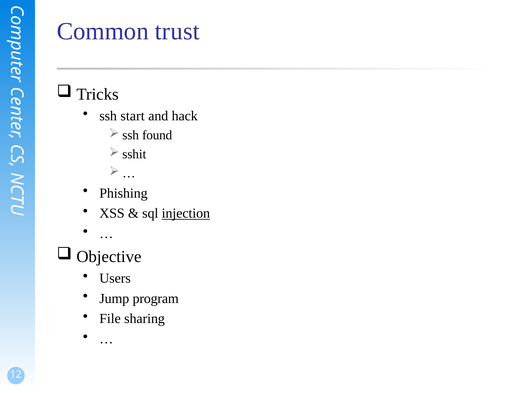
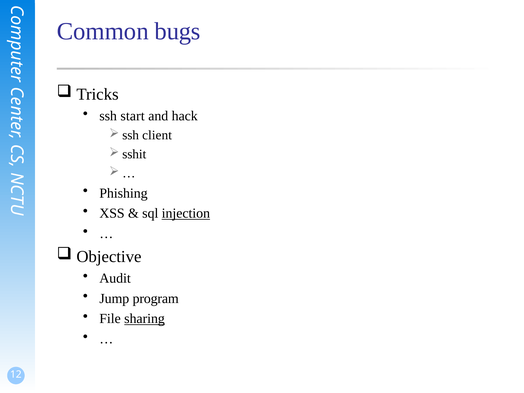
trust: trust -> bugs (178, 31)
found: found -> client (157, 135)
Users: Users -> Audit (115, 278)
sharing underline: none -> present (145, 319)
